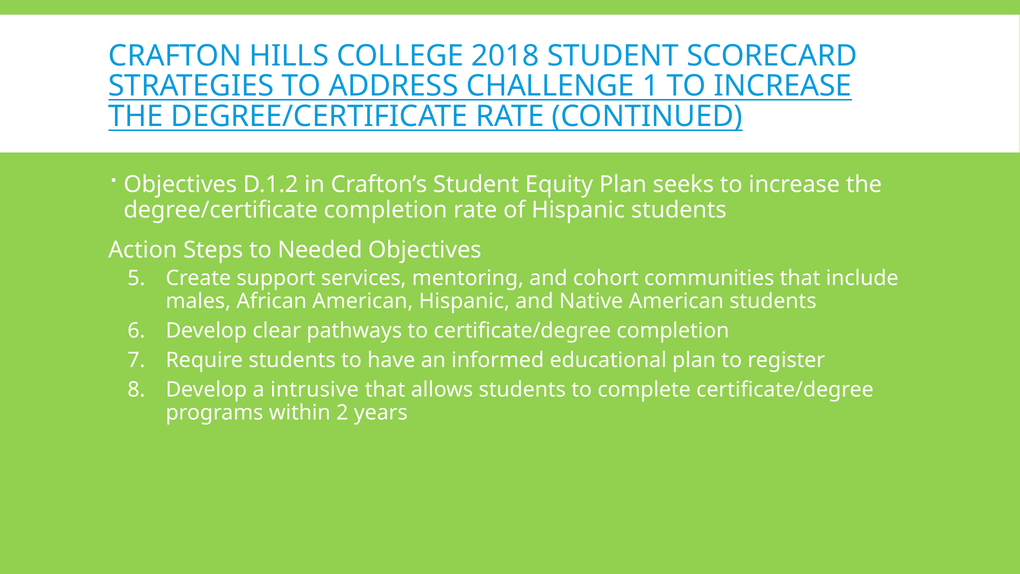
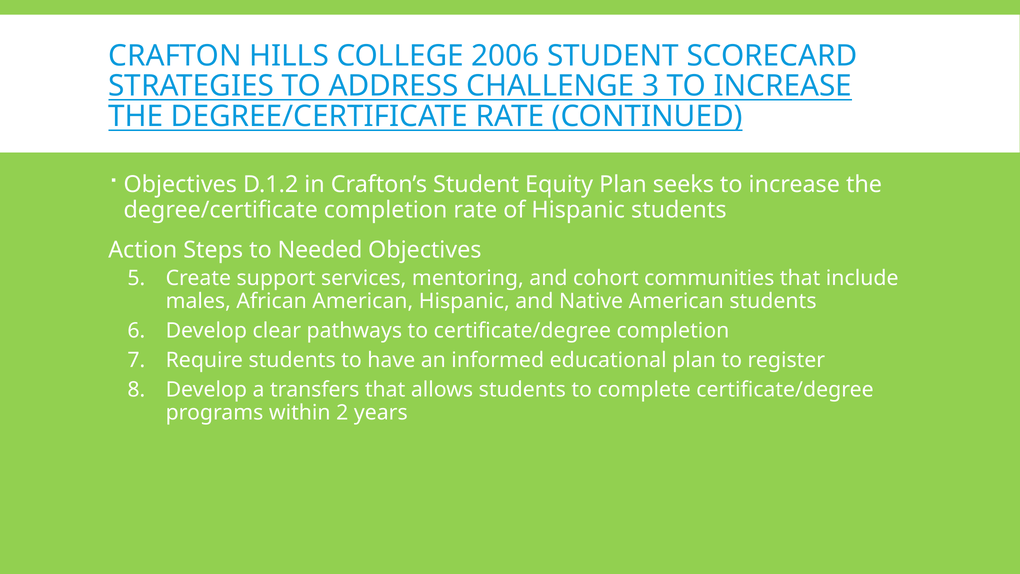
2018: 2018 -> 2006 (505, 56)
1: 1 -> 3 (651, 86)
intrusive: intrusive -> transfers (315, 389)
